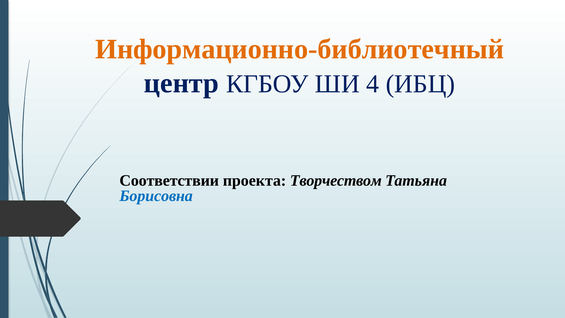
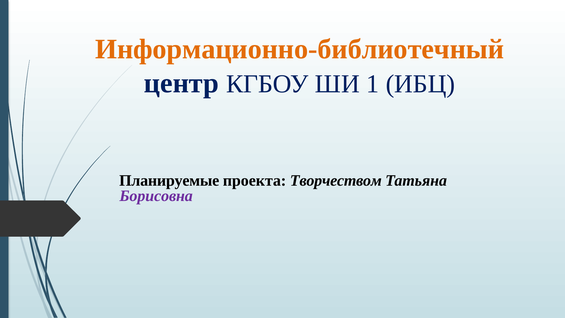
4: 4 -> 1 (373, 84)
Соответствии: Соответствии -> Планируемые (169, 180)
Борисовна colour: blue -> purple (156, 196)
